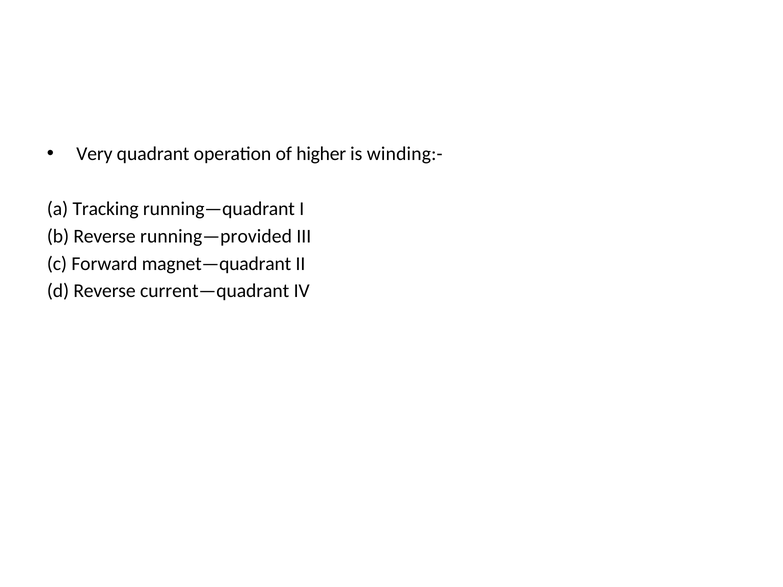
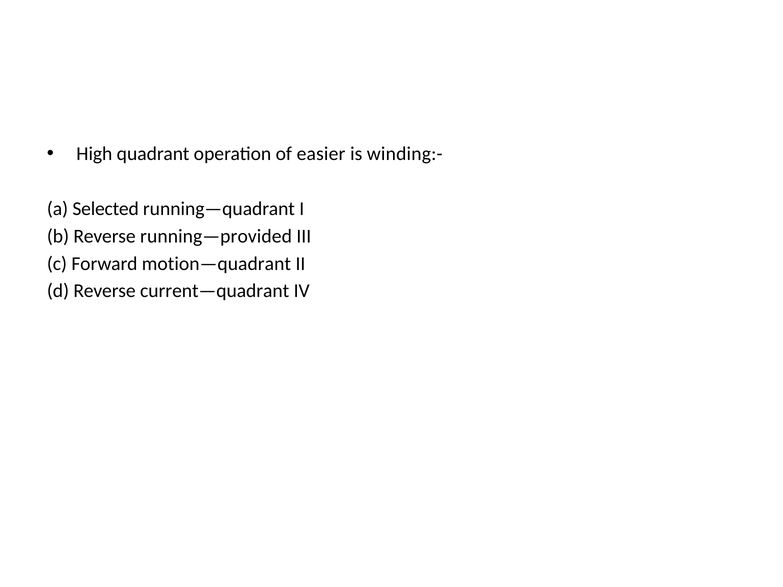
Very: Very -> High (94, 154)
higher: higher -> easier (321, 154)
Tracking: Tracking -> Selected (106, 209)
magnet—quadrant: magnet—quadrant -> motion—quadrant (216, 264)
